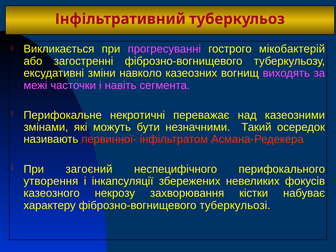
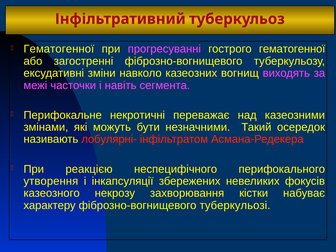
Викликається: Викликається -> Гематогенної (59, 49)
гострого мікобактерій: мікобактерій -> гематогенної (292, 49)
первинної-: первинної- -> лобулярні- (109, 139)
загоєний: загоєний -> реакцією (89, 169)
